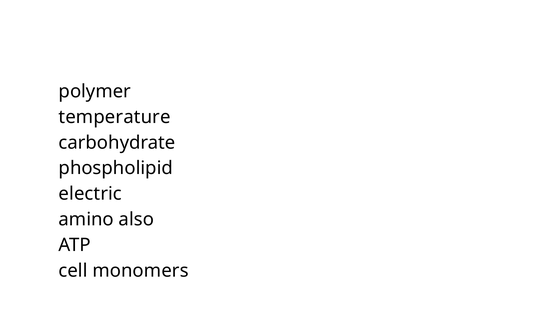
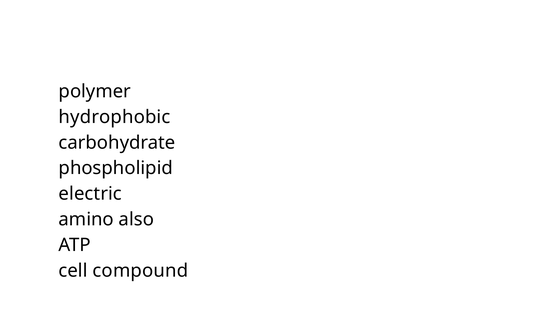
temperature: temperature -> hydrophobic (115, 117)
monomers: monomers -> compound (140, 271)
